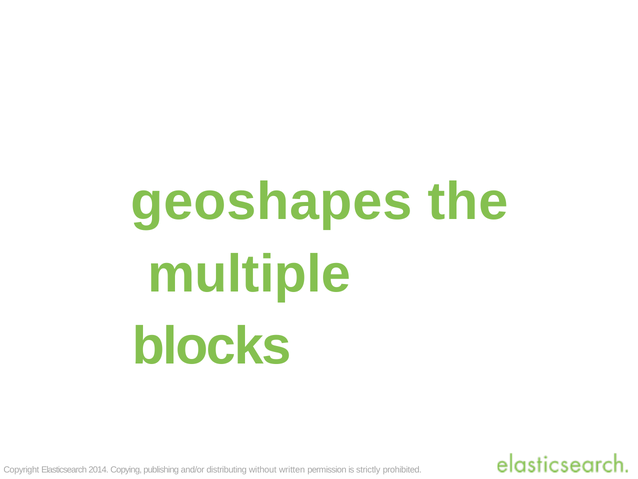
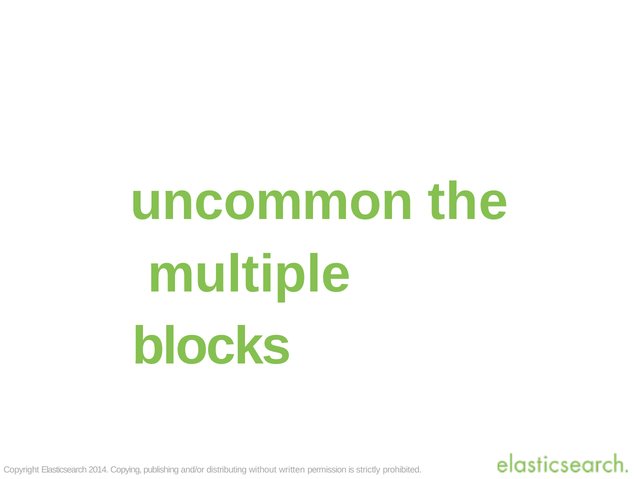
geoshapes: geoshapes -> uncommon (272, 202)
